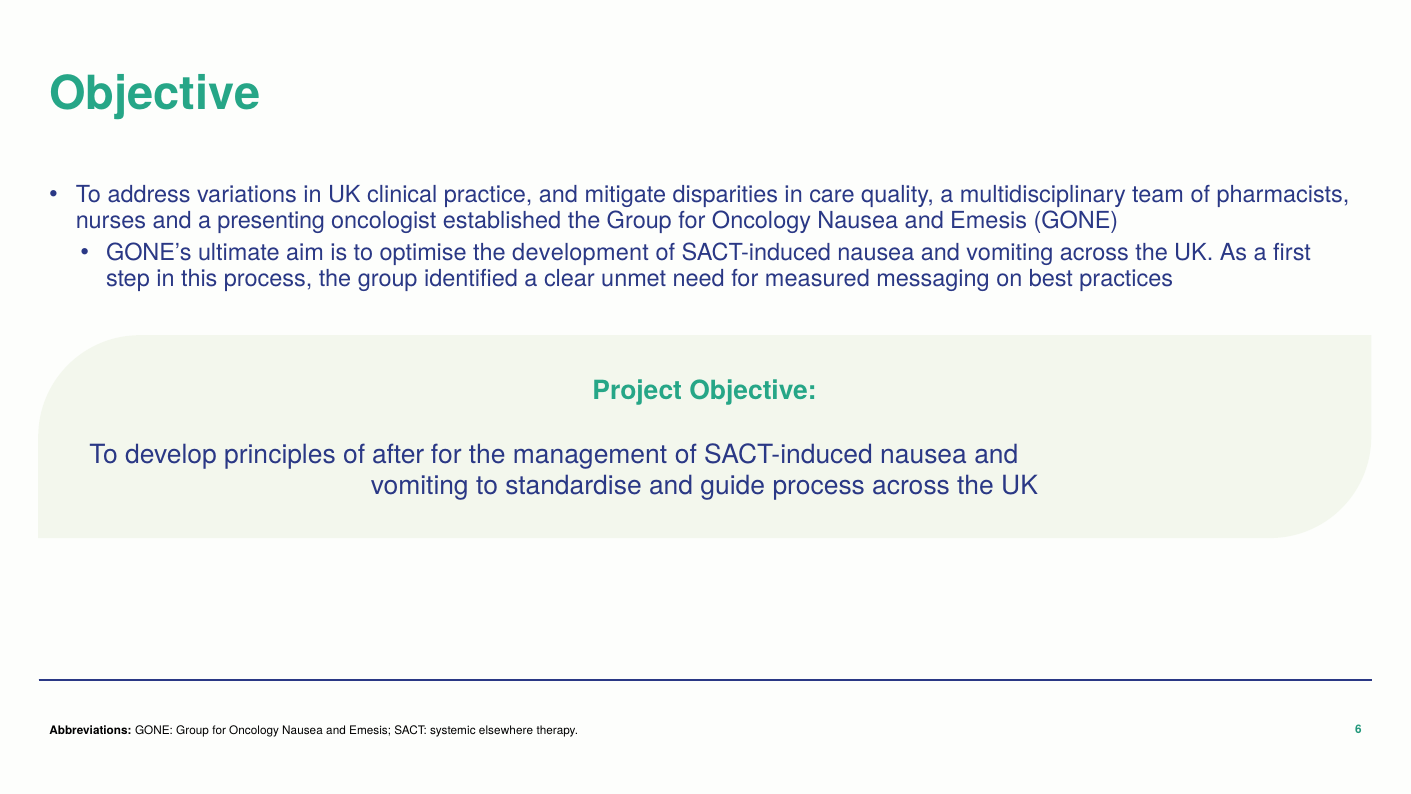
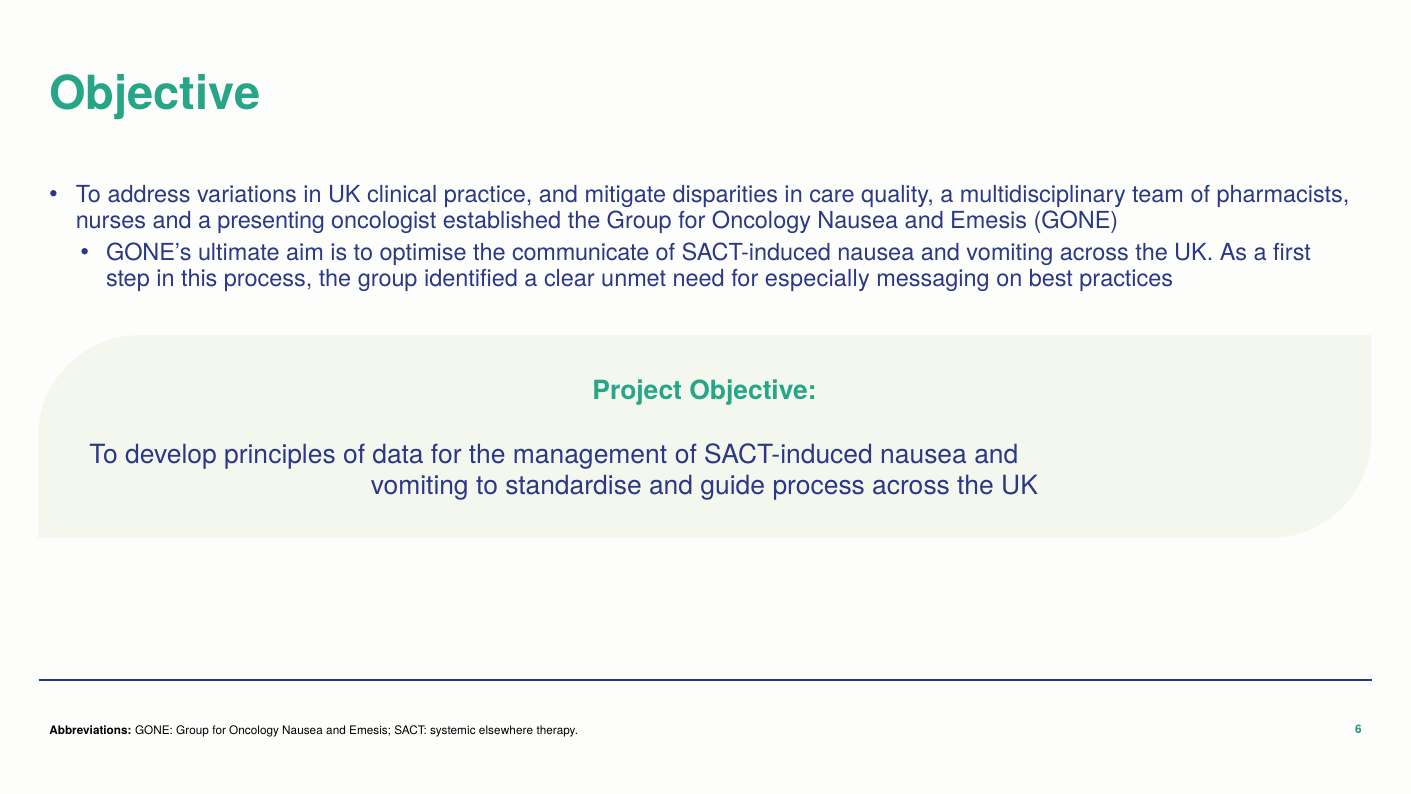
development: development -> communicate (581, 253)
measured: measured -> especially (817, 278)
after: after -> data (398, 454)
